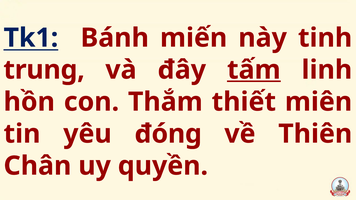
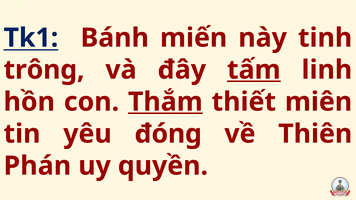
trung: trung -> trông (44, 70)
Thắm underline: none -> present (165, 102)
Chân: Chân -> Phán (37, 166)
